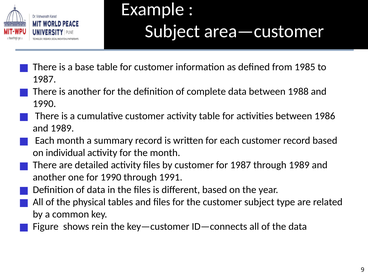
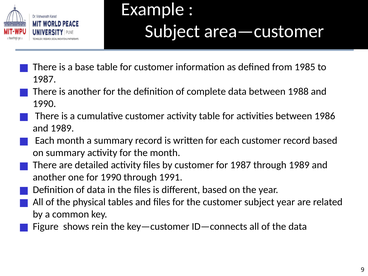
on individual: individual -> summary (65, 153)
subject type: type -> year (286, 202)
